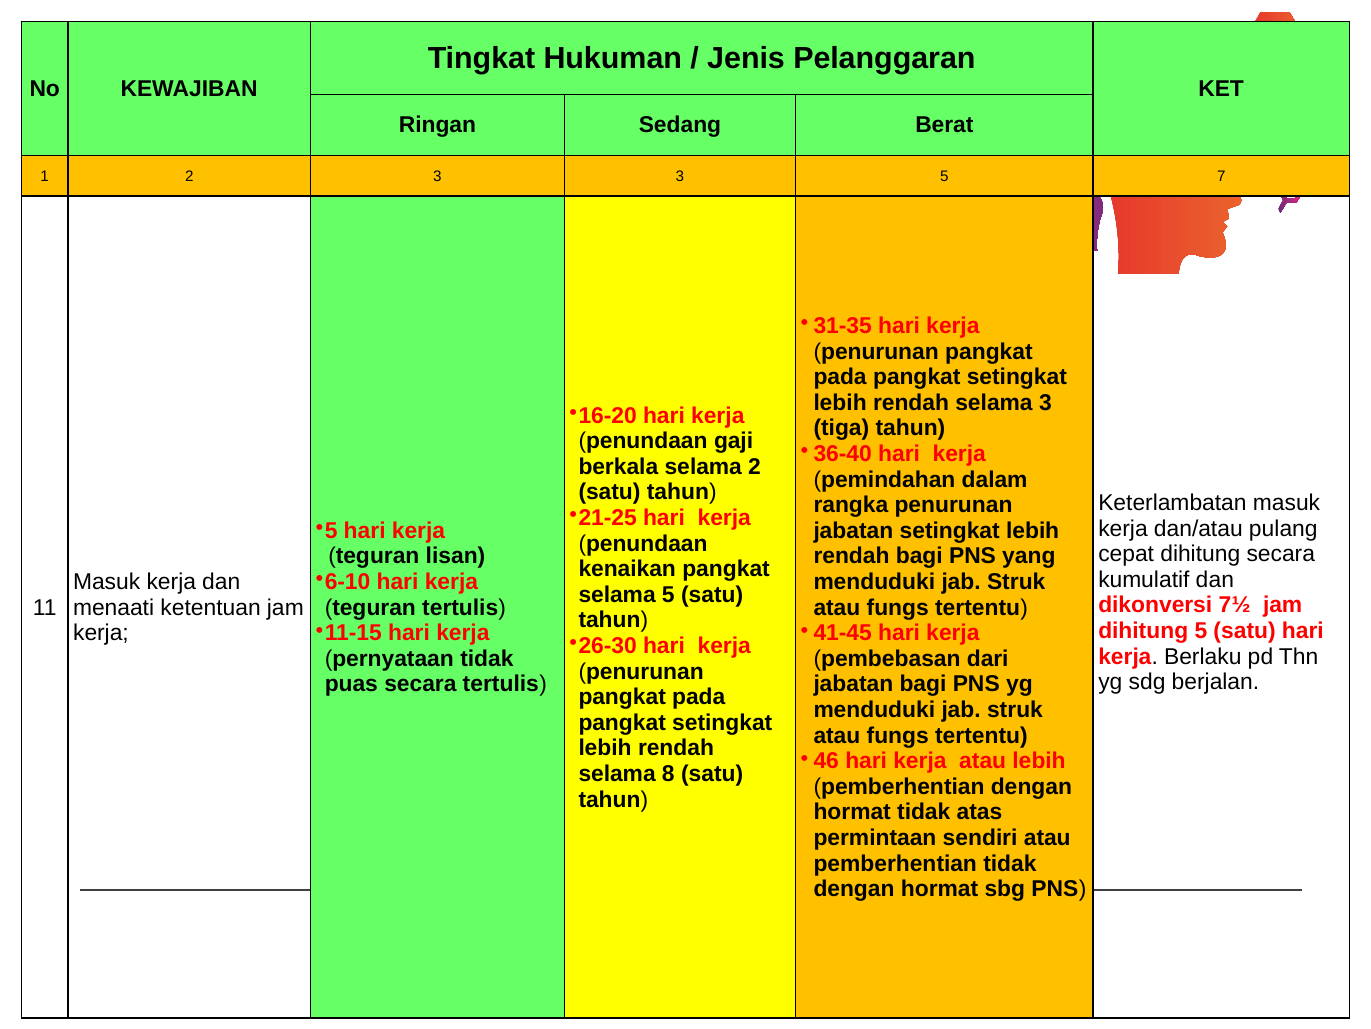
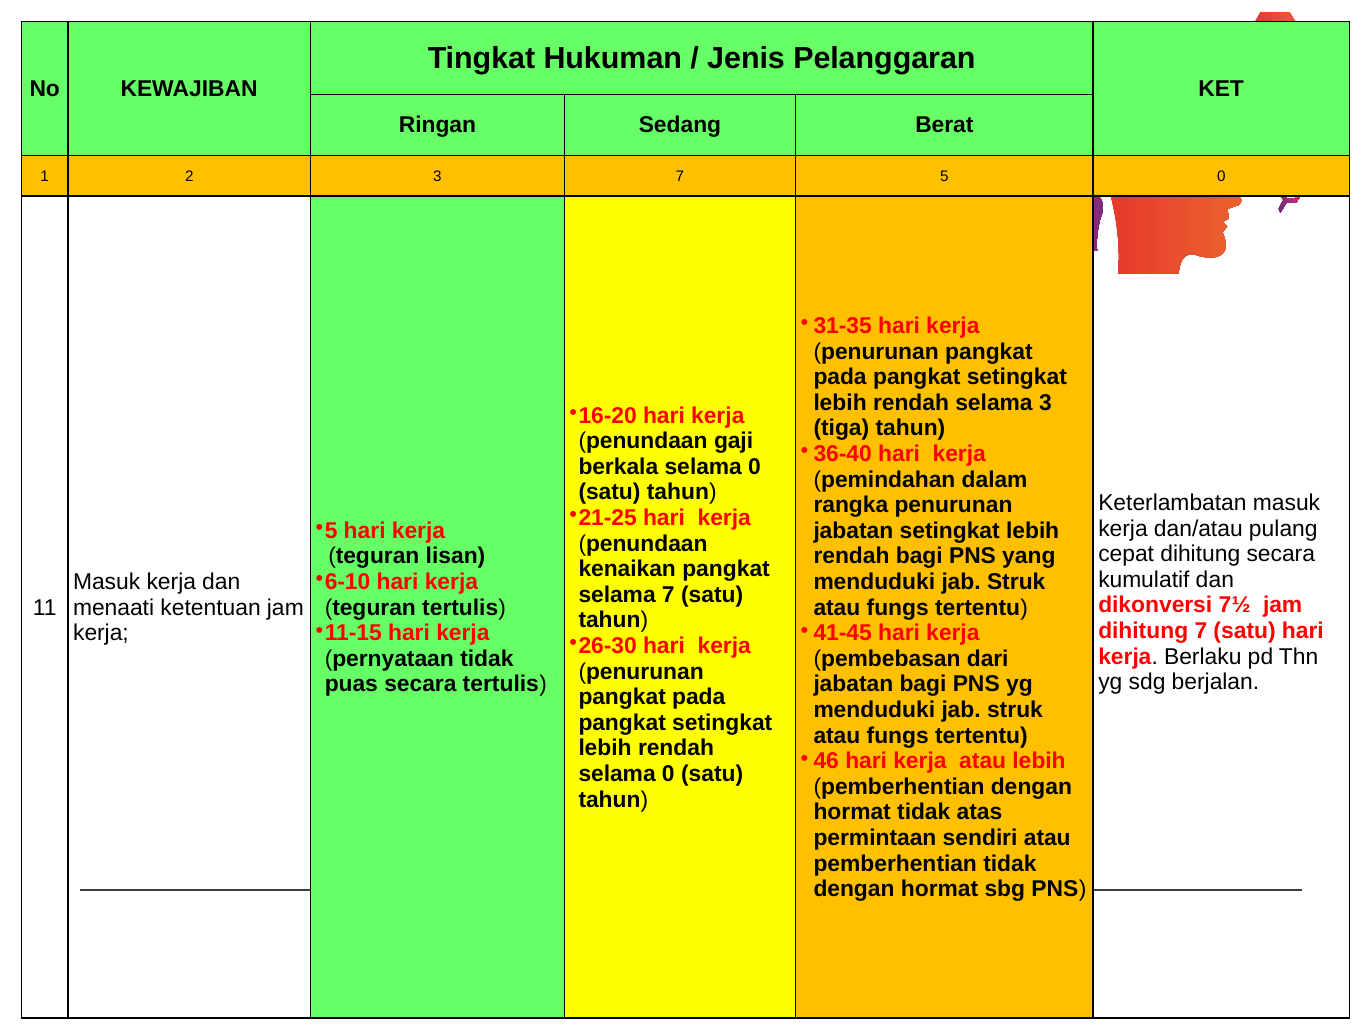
3 3: 3 -> 7 (680, 176)
5 7: 7 -> 0 (1221, 176)
berkala selama 2: 2 -> 0 (755, 466)
selama 5: 5 -> 7 (668, 594)
dihitung 5: 5 -> 7 (1201, 630)
8: 8 -> 0 (668, 773)
